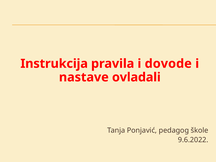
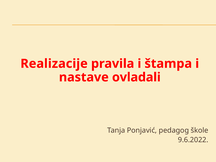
Instrukcija: Instrukcija -> Realizacije (54, 64)
dovode: dovode -> štampa (168, 64)
